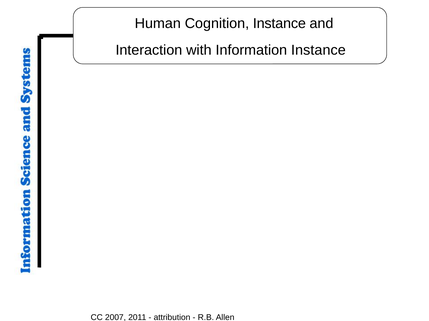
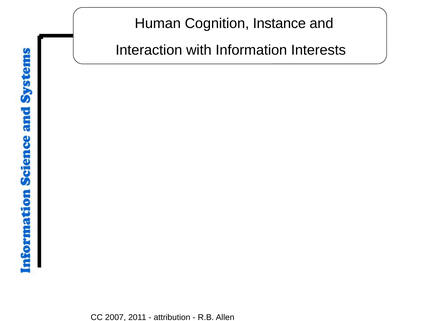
Information Instance: Instance -> Interests (318, 50)
